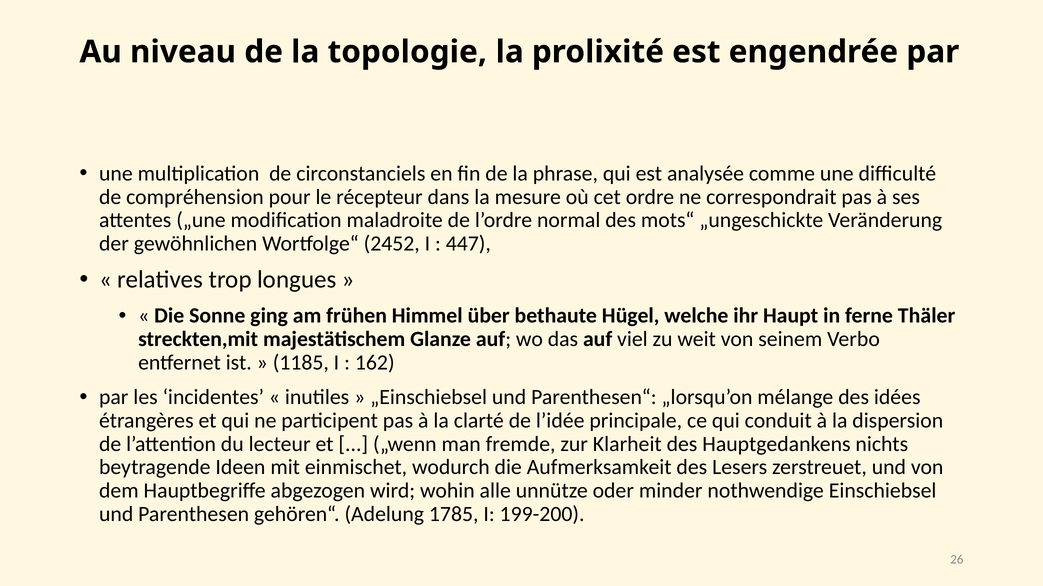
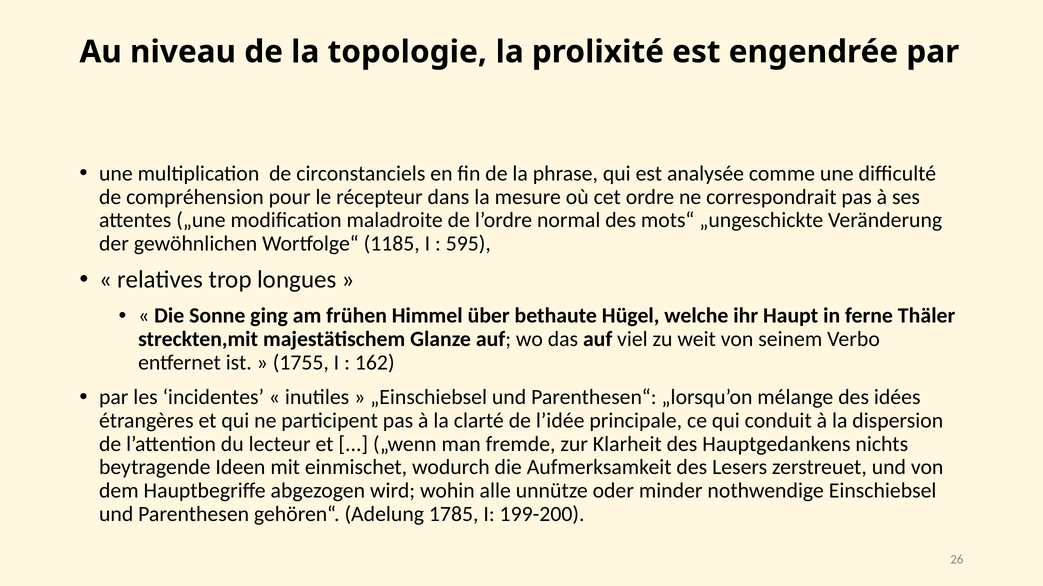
2452: 2452 -> 1185 (392, 244)
447: 447 -> 595 (468, 244)
1185: 1185 -> 1755 (301, 363)
